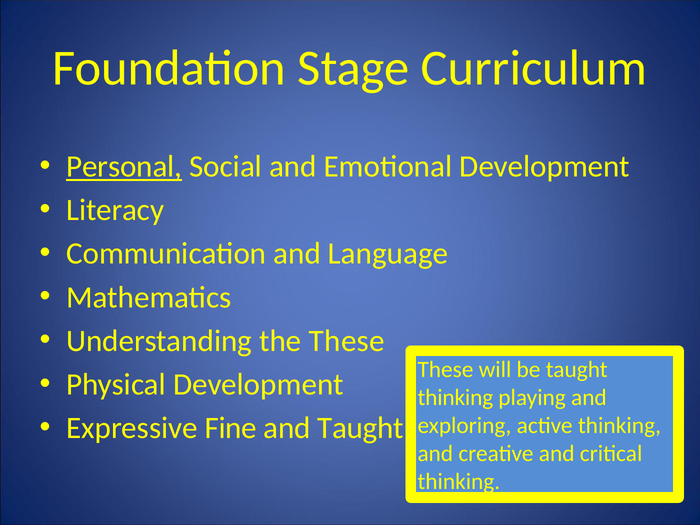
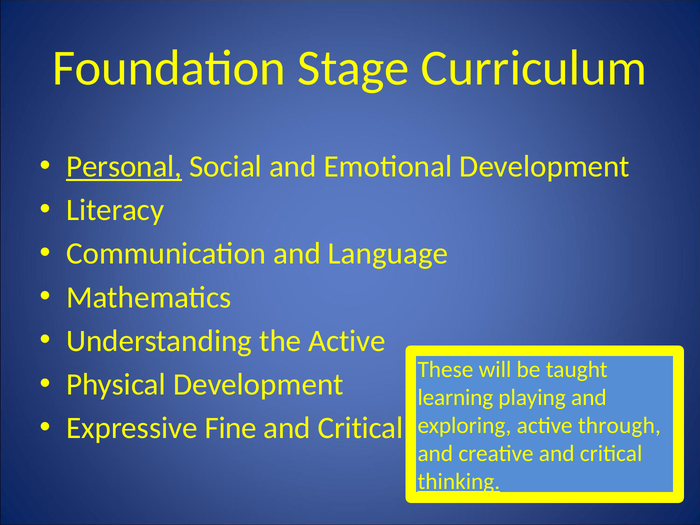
the These: These -> Active (347, 341)
thinking: thinking -> learning (455, 398)
Taught: Taught -> Critical (361, 428)
active thinking: thinking -> through (619, 426)
thinking underline: none -> present (459, 482)
